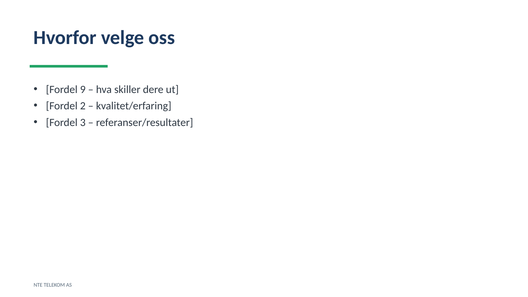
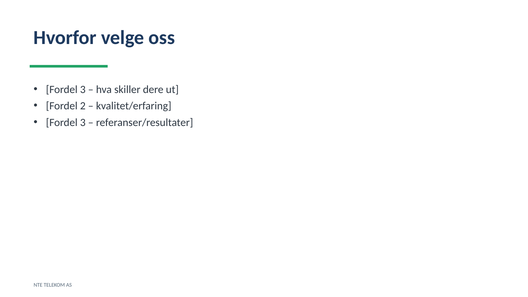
9: 9 -> 3 (83, 89)
